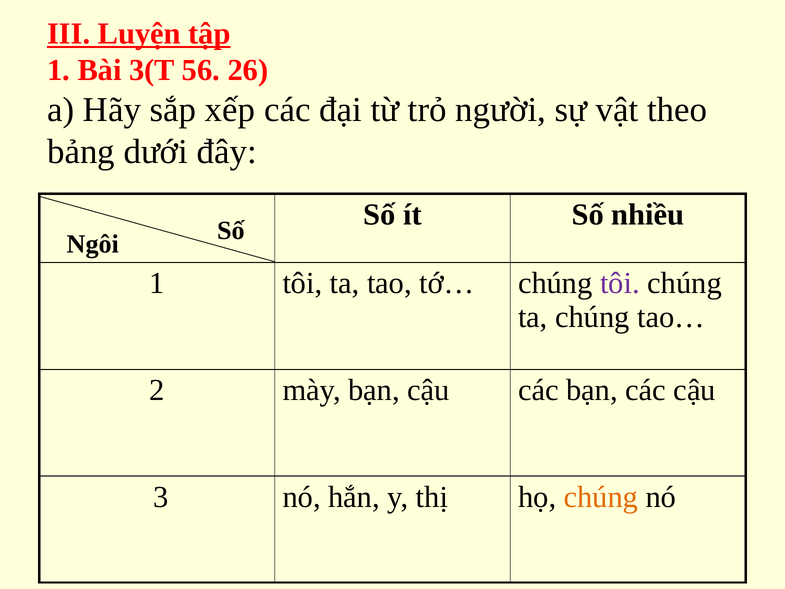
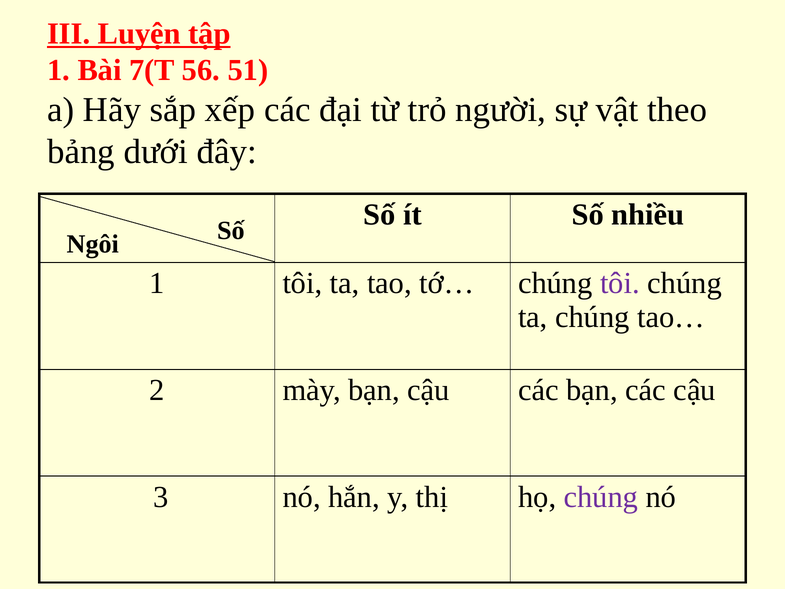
3(T: 3(T -> 7(T (152, 70)
26: 26 -> 51 (248, 70)
chúng colour: orange -> purple (601, 497)
